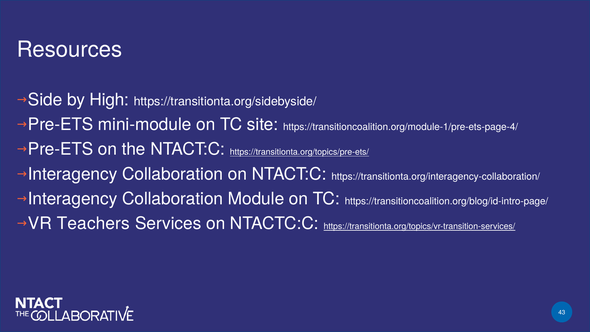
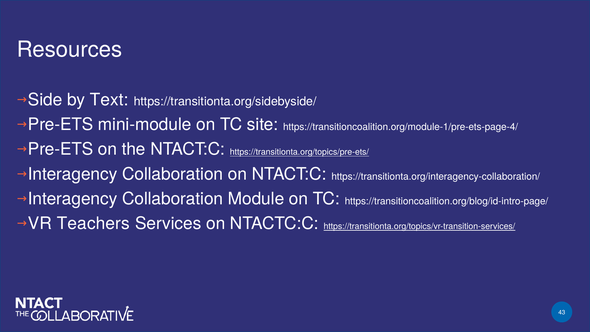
High: High -> Text (109, 100)
